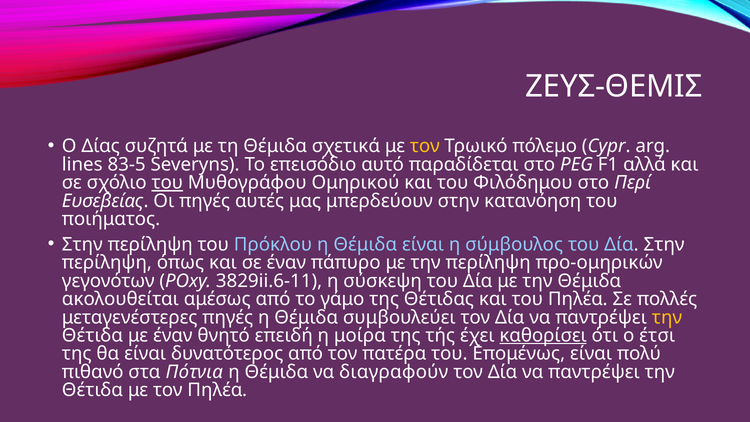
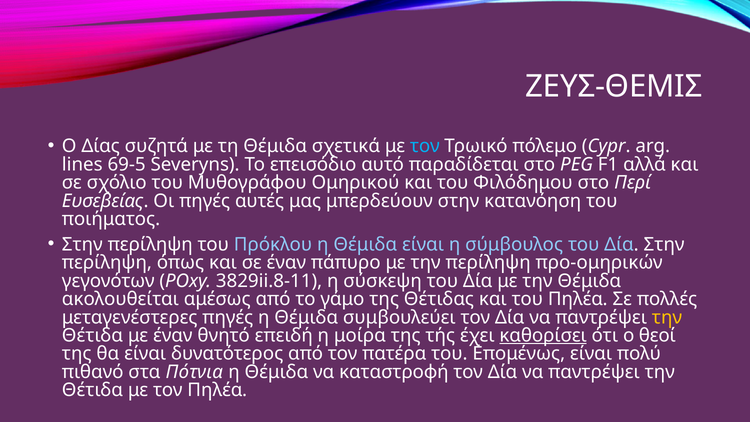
τον colour: yellow -> light blue (425, 146)
83-5: 83-5 -> 69-5 (127, 164)
του underline: present -> none (167, 183)
3829ii.6-11: 3829ii.6-11 -> 3829ii.8-11 (269, 281)
έτσι: έτσι -> θεοί (657, 335)
διαγραφούν: διαγραφούν -> καταστροφή (394, 372)
